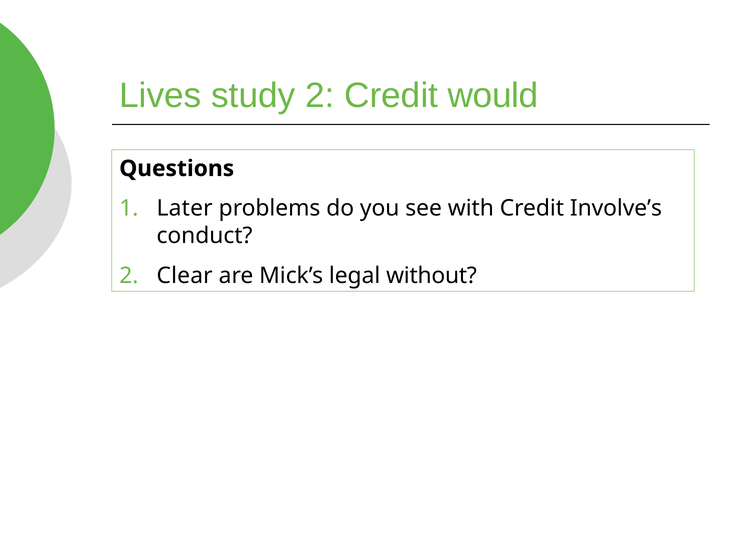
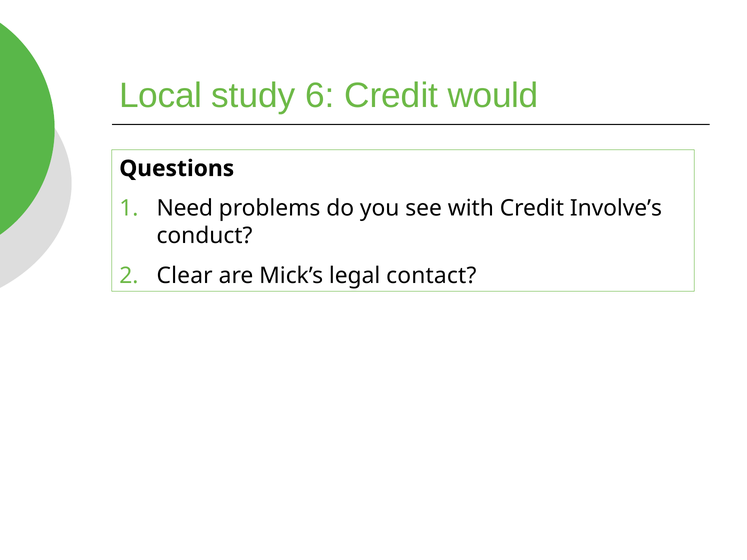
Lives: Lives -> Local (161, 96)
study 2: 2 -> 6 (320, 96)
Later: Later -> Need (185, 208)
without: without -> contact (431, 276)
